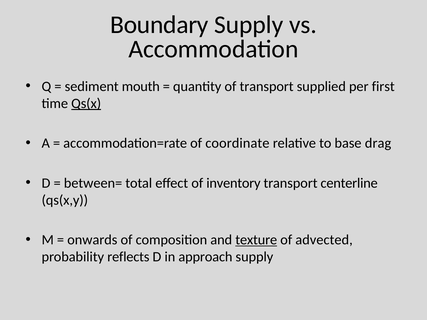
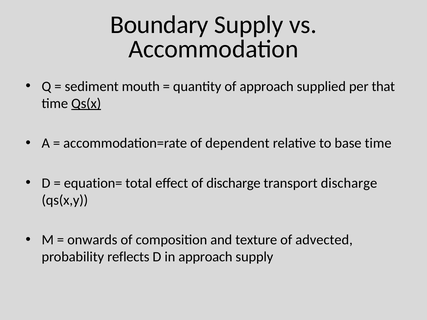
of transport: transport -> approach (267, 86)
first: first -> that (383, 86)
coordinate: coordinate -> dependent (237, 143)
base drag: drag -> time (378, 143)
between=: between= -> equation= (93, 183)
of inventory: inventory -> discharge (233, 183)
transport centerline: centerline -> discharge (349, 183)
texture underline: present -> none (256, 240)
